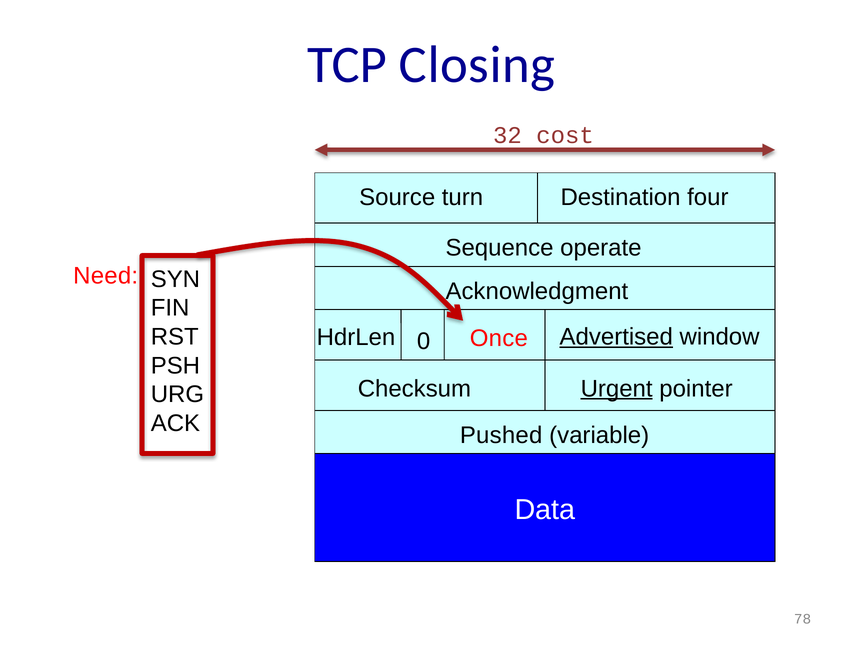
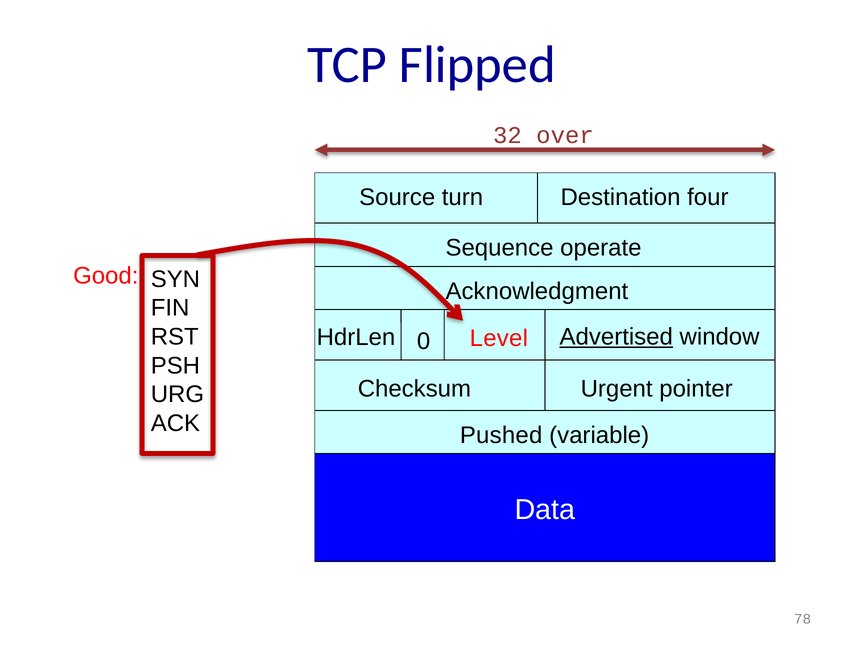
Closing: Closing -> Flipped (477, 65)
cost: cost -> over (565, 135)
Need: Need -> Good (106, 276)
Once: Once -> Level (499, 338)
Urgent underline: present -> none (617, 388)
